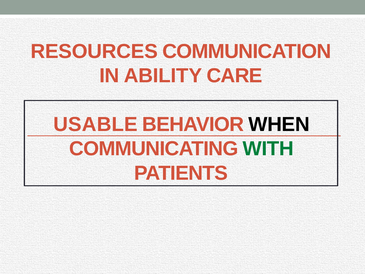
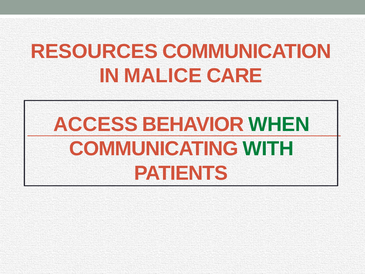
ABILITY: ABILITY -> MALICE (163, 76)
USABLE: USABLE -> ACCESS (96, 124)
WHEN colour: black -> green (279, 124)
